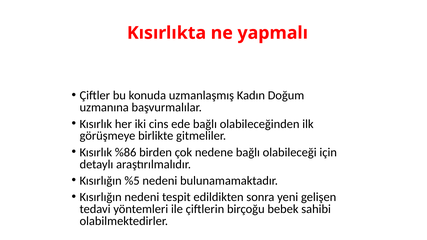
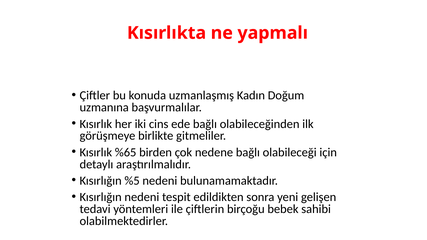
%86: %86 -> %65 (126, 152)
